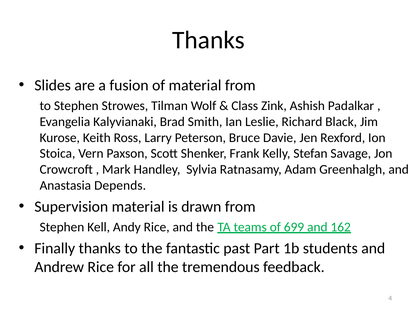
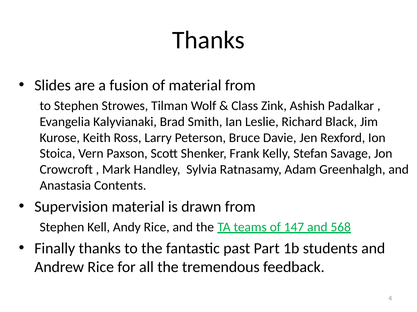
Depends: Depends -> Contents (120, 186)
699: 699 -> 147 (294, 228)
162: 162 -> 568 (341, 228)
